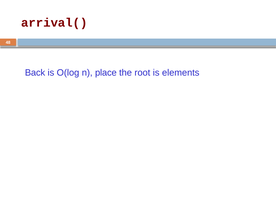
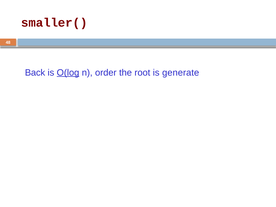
arrival(: arrival( -> smaller( (54, 23)
O(log underline: none -> present (68, 73)
place: place -> order (106, 73)
elements: elements -> generate (181, 73)
